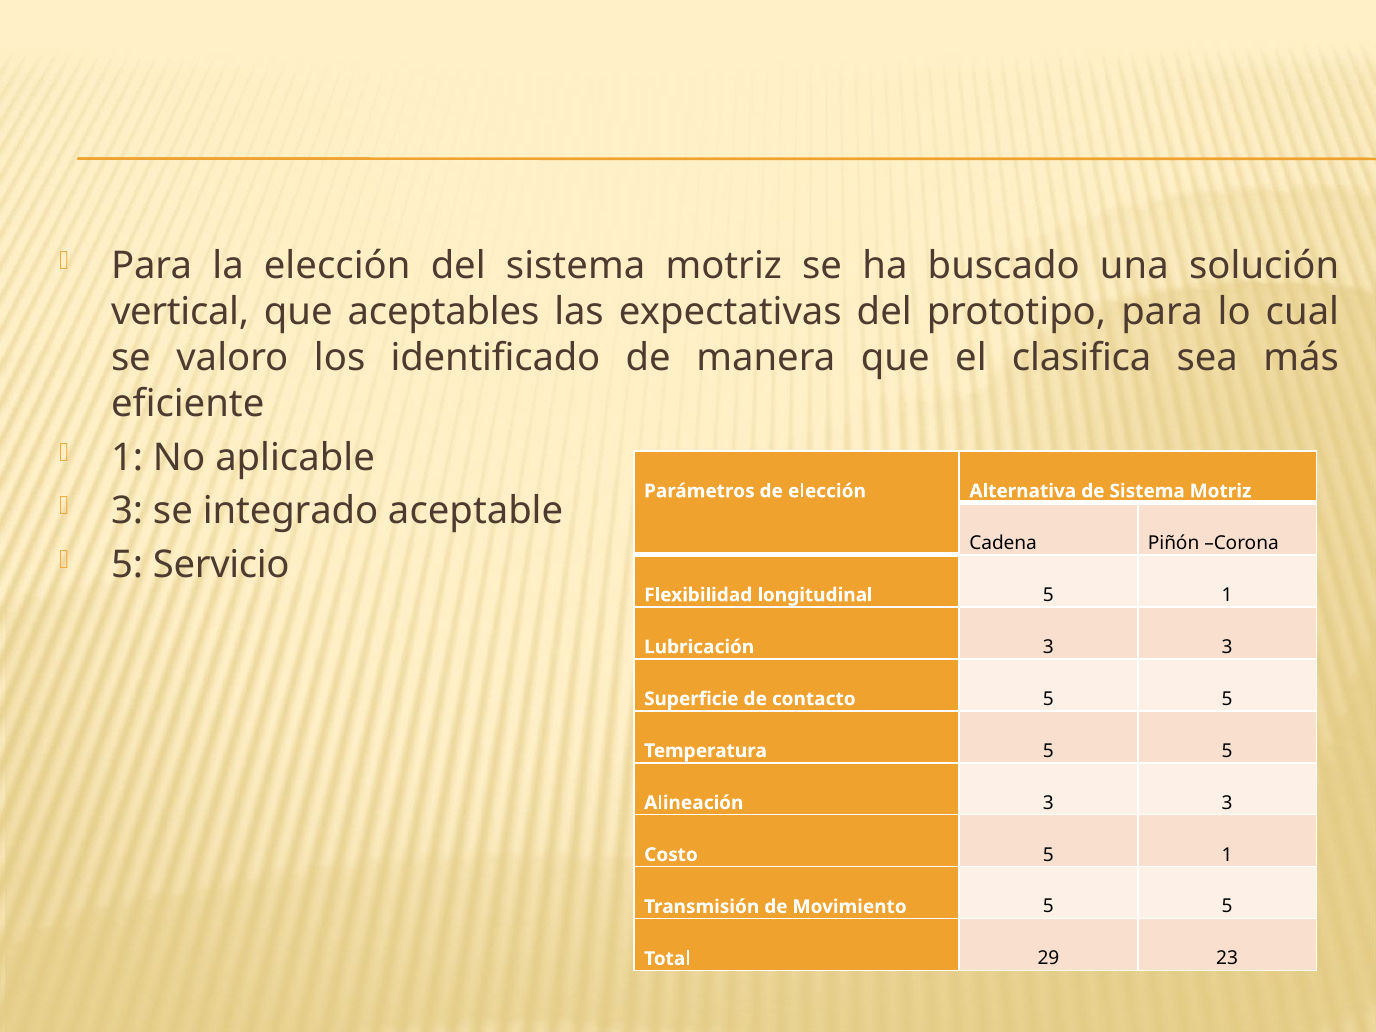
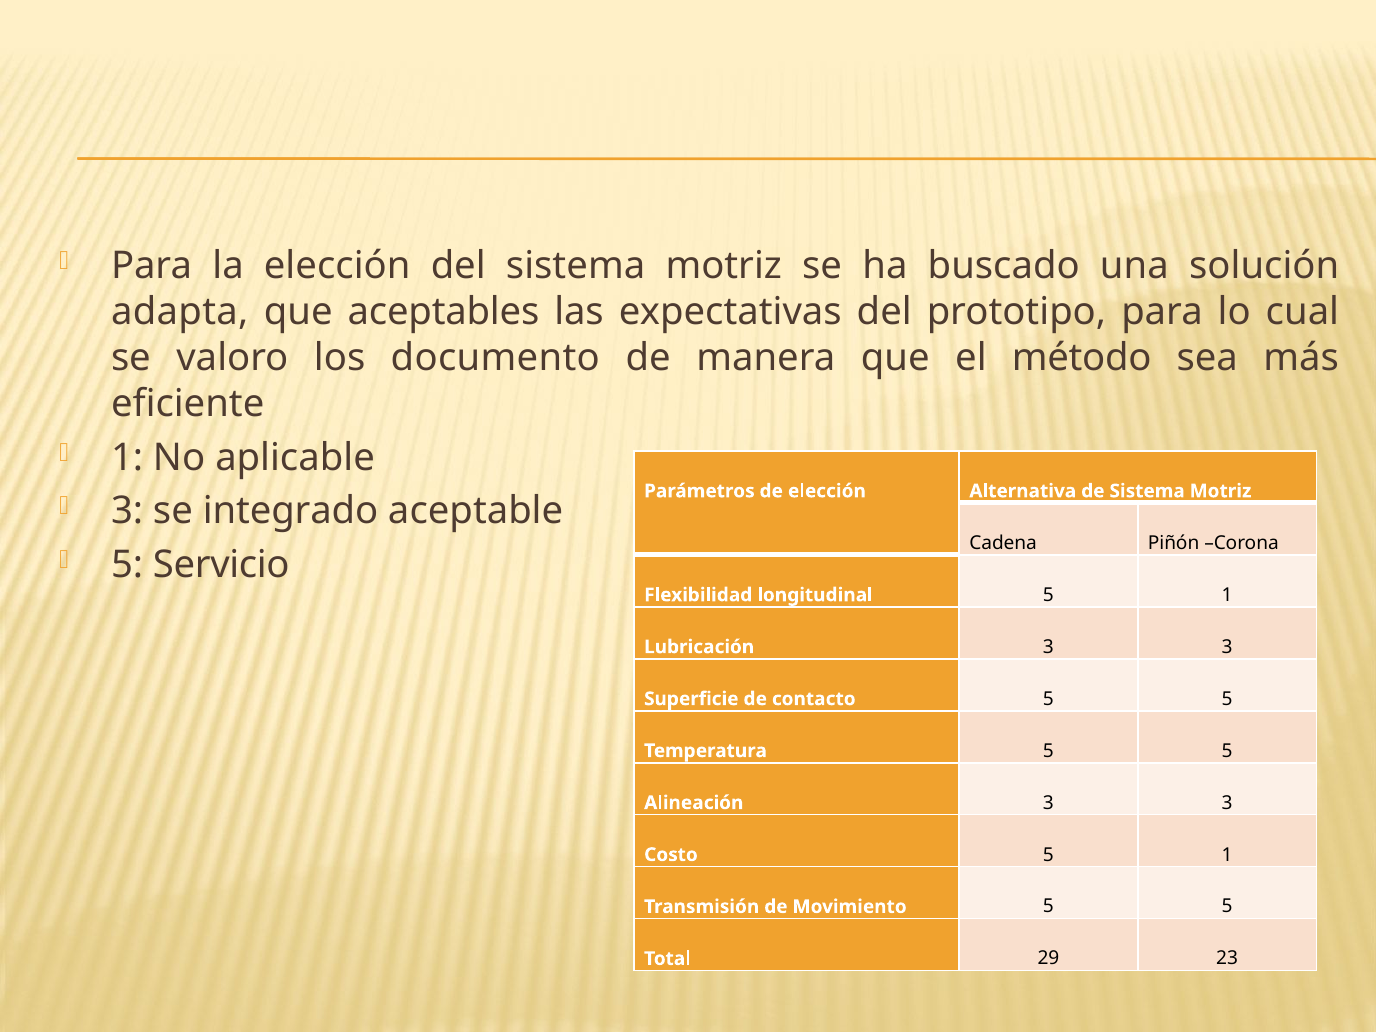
vertical: vertical -> adapta (180, 312)
identificado: identificado -> documento (495, 358)
clasifica: clasifica -> método (1082, 358)
